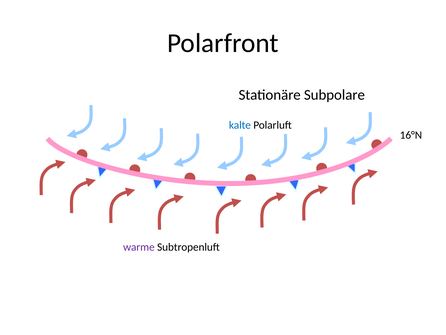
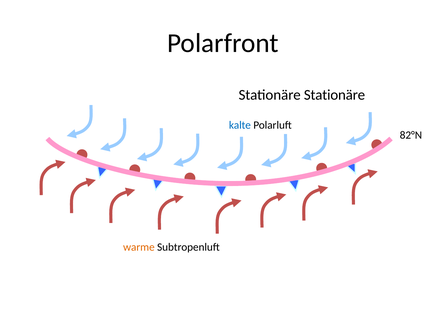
Stationäre Subpolare: Subpolare -> Stationäre (334, 95)
16°N: 16°N -> 82°N (411, 135)
warme colour: purple -> orange (139, 247)
